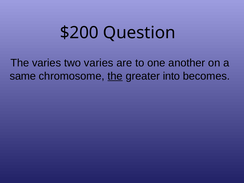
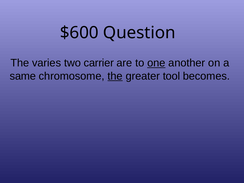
$200: $200 -> $600 (79, 33)
two varies: varies -> carrier (99, 63)
one underline: none -> present (156, 63)
into: into -> tool (171, 76)
